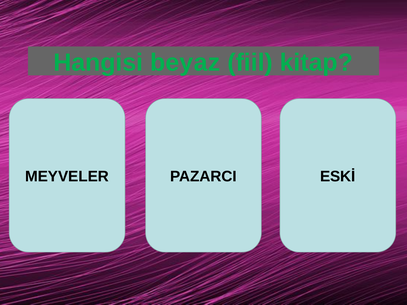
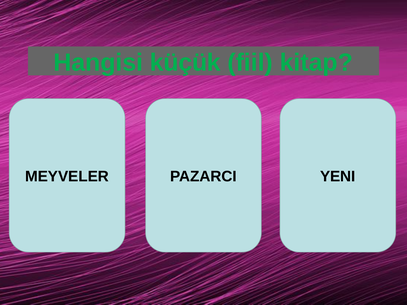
beyaz: beyaz -> küçük (185, 63)
ESKİ: ESKİ -> YENI (338, 177)
